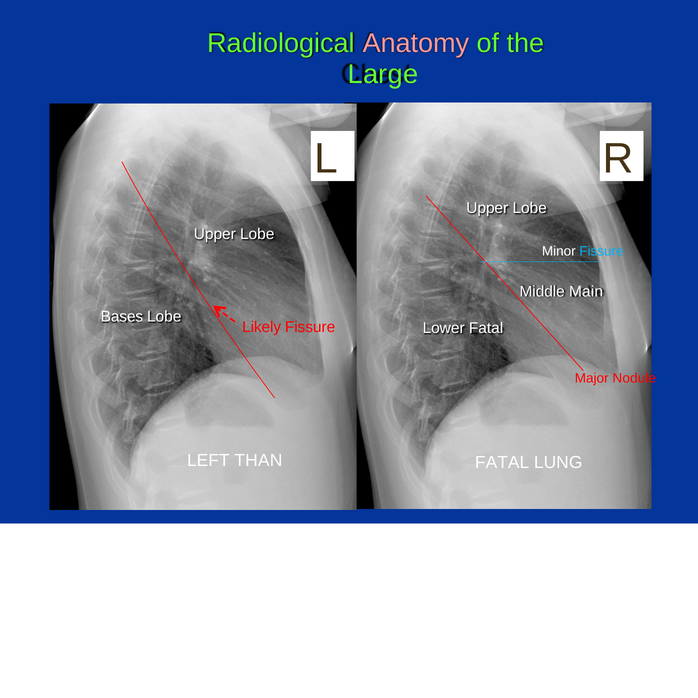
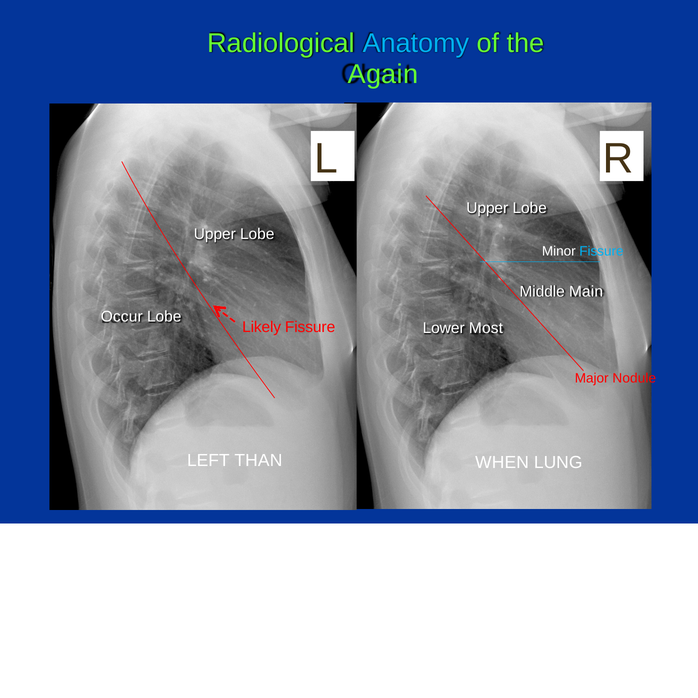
Anatomy colour: pink -> light blue (416, 43)
Large: Large -> Again (383, 74)
Bases: Bases -> Occur (122, 317)
Lower Fatal: Fatal -> Most (486, 328)
FATAL: FATAL -> WHEN (502, 462)
